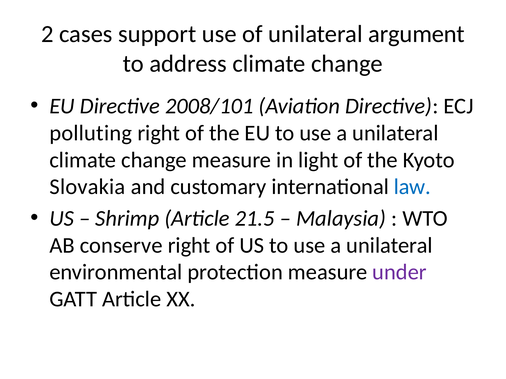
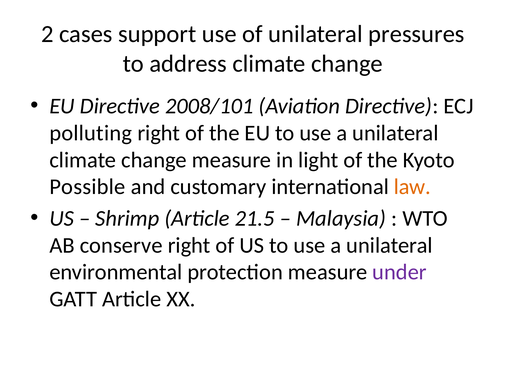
argument: argument -> pressures (416, 34)
Slovakia: Slovakia -> Possible (87, 187)
law colour: blue -> orange (412, 187)
